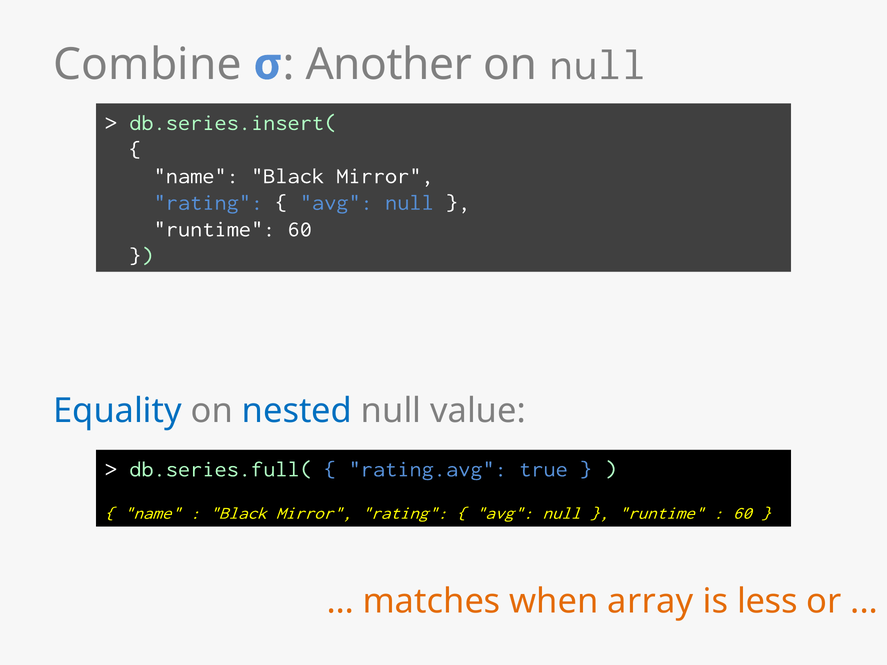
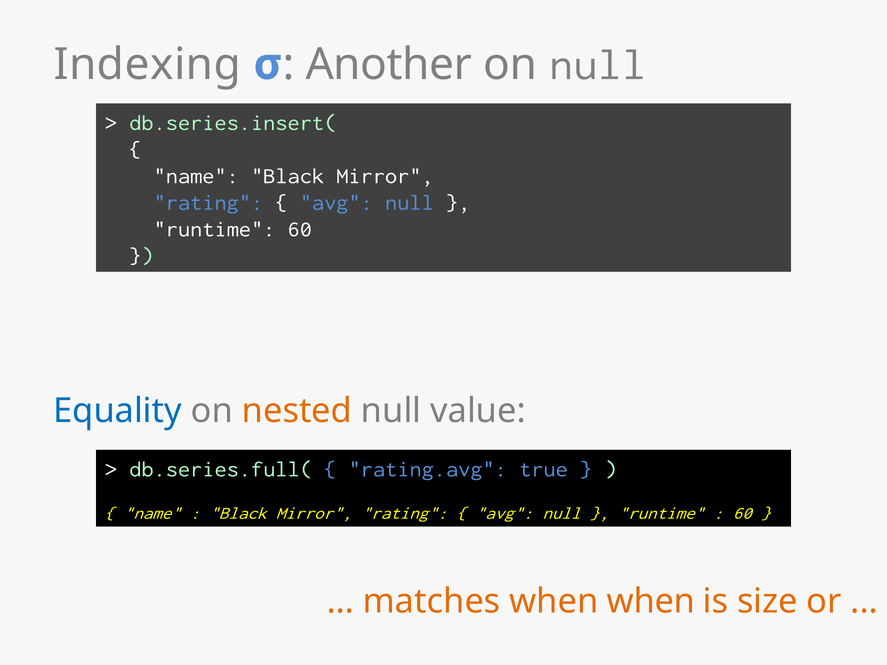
Combine: Combine -> Indexing (147, 64)
nested colour: blue -> orange (297, 411)
when array: array -> when (651, 602)
less: less -> size (767, 602)
